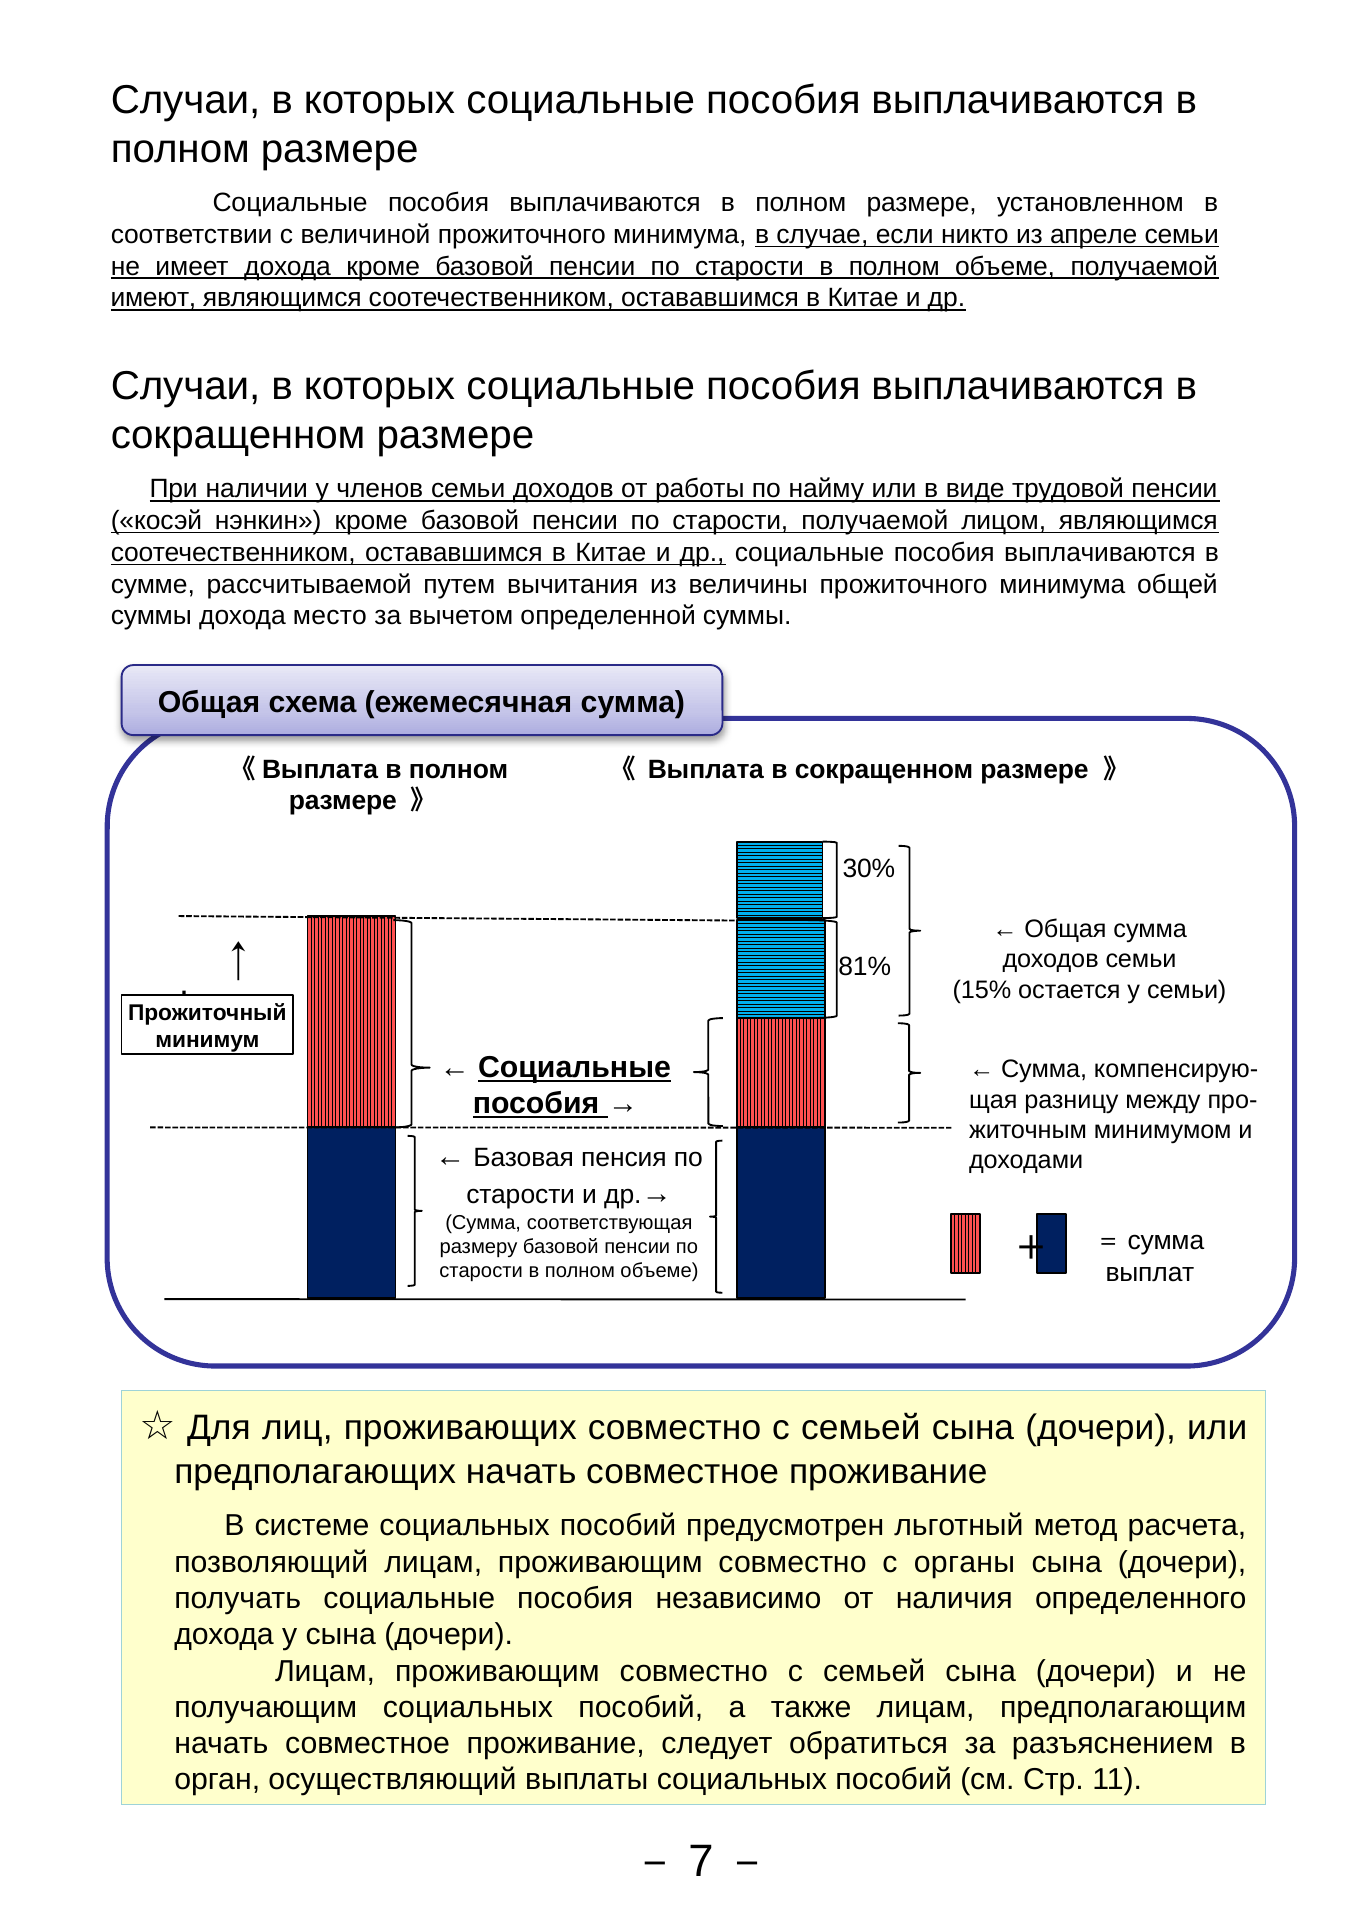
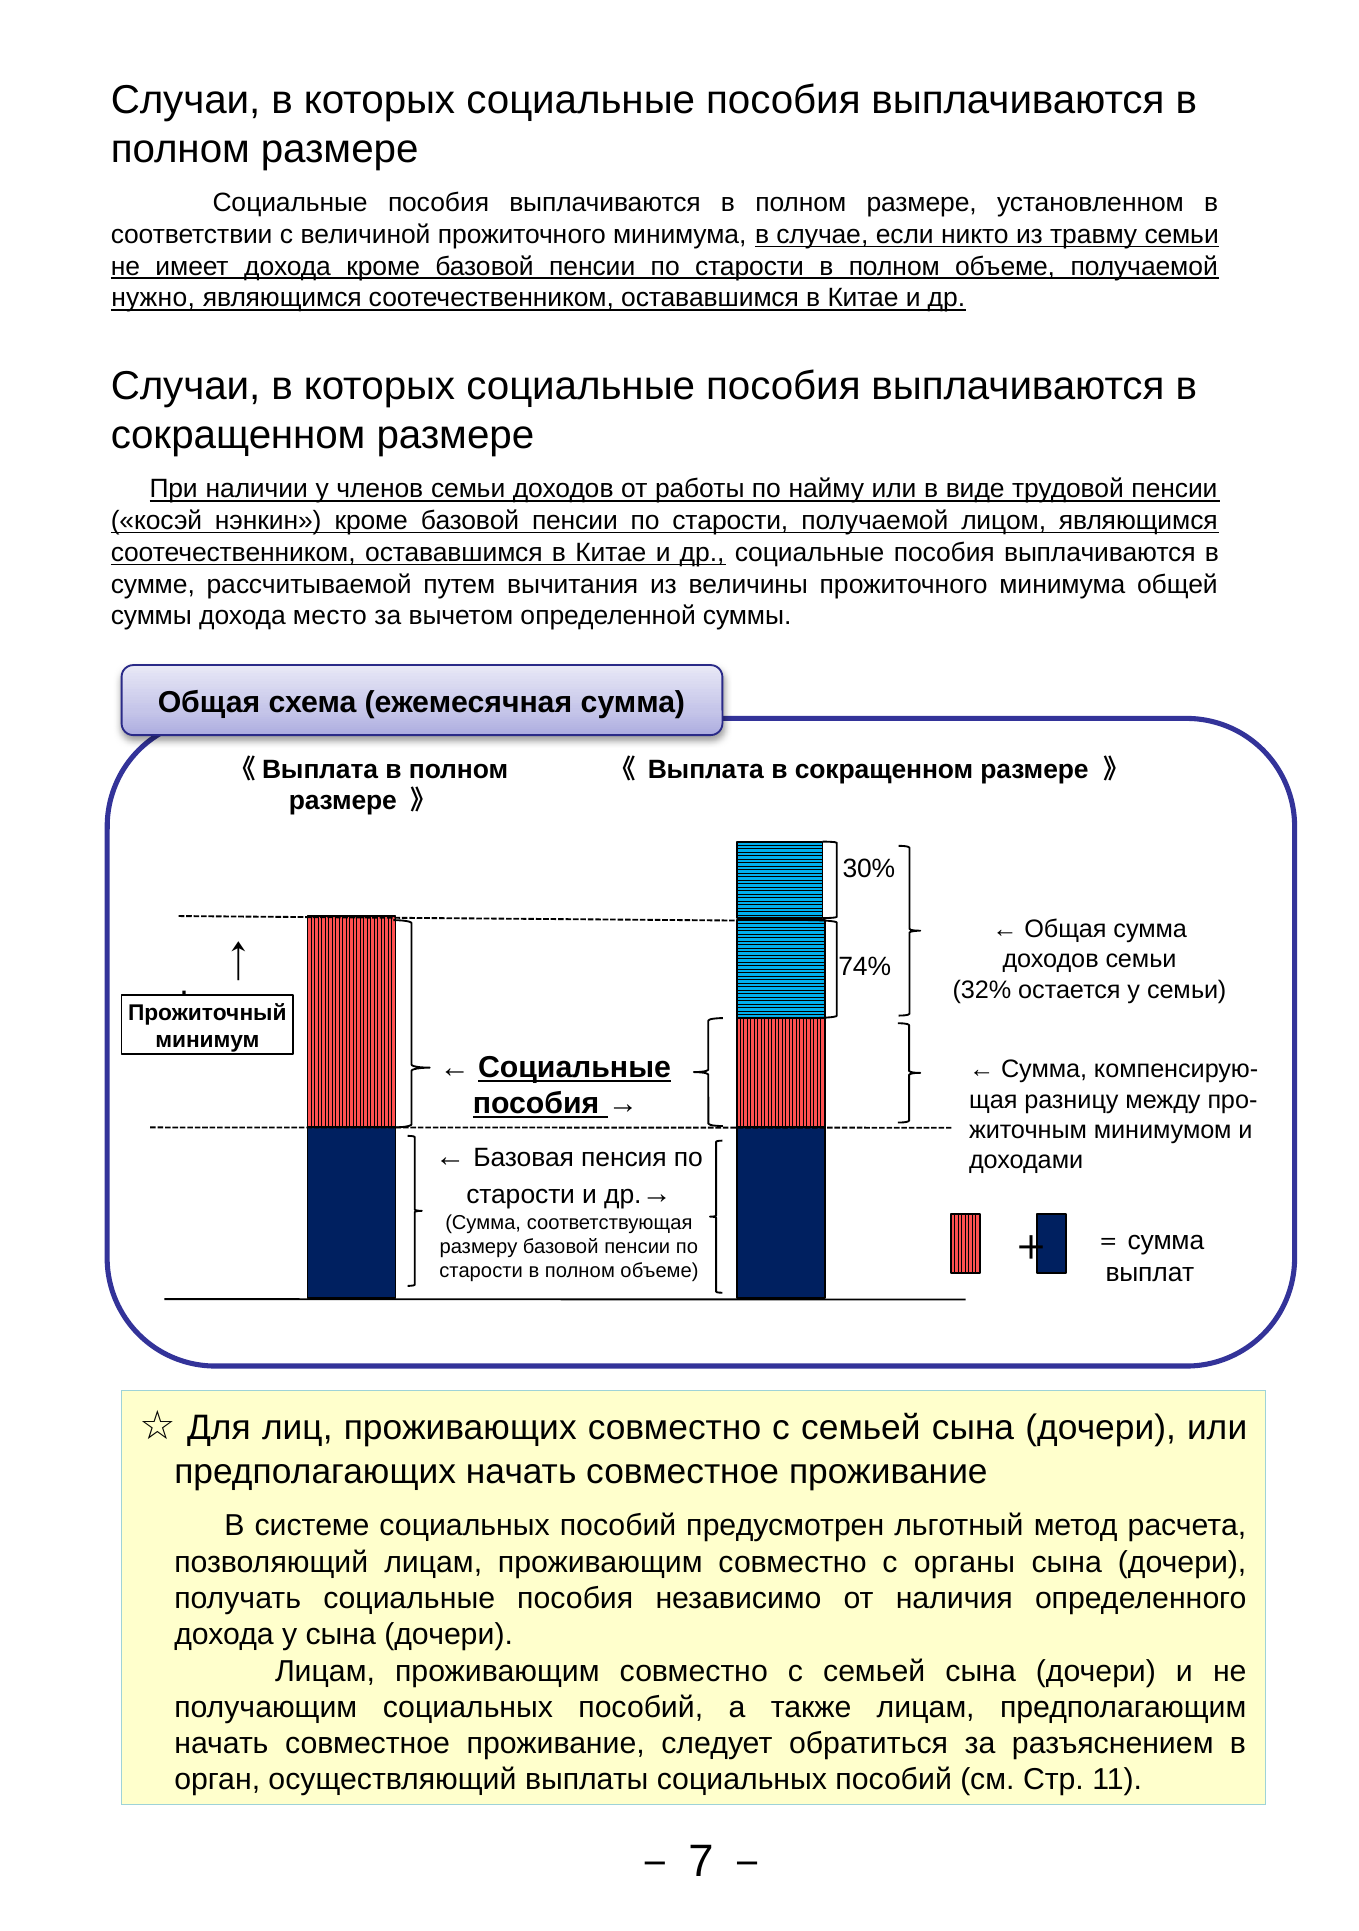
апреле: апреле -> травму (1094, 235)
имеют: имеют -> нужно (153, 298)
81%: 81% -> 74% (865, 967)
15%: 15% -> 32% (982, 990)
